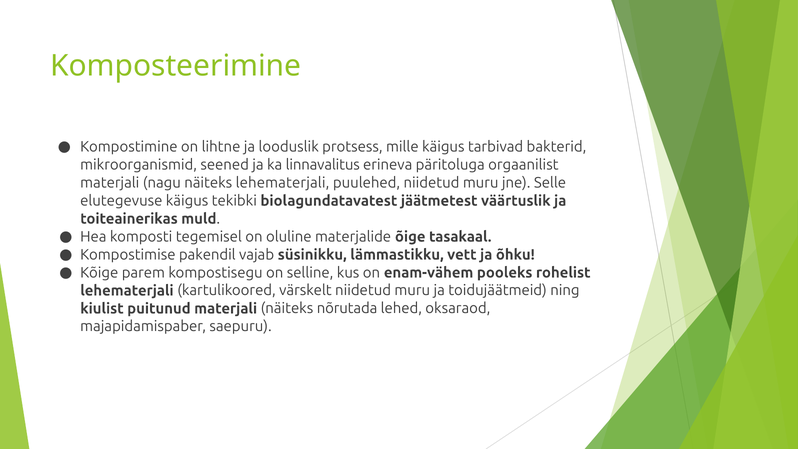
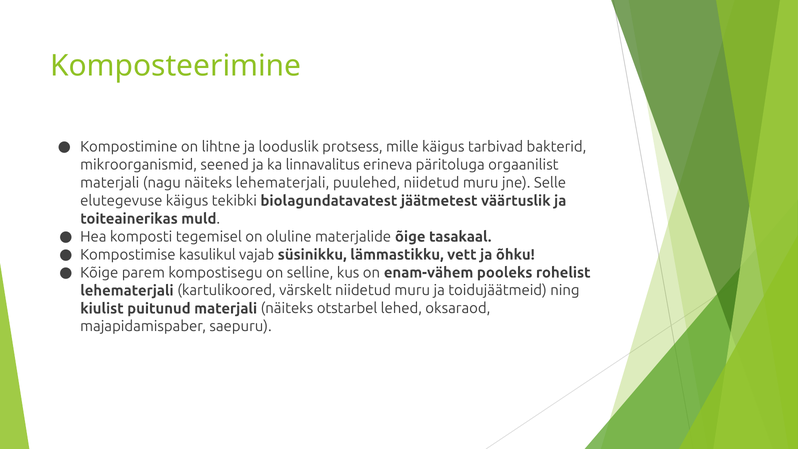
pakendil: pakendil -> kasulikul (207, 255)
nõrutada: nõrutada -> otstarbel (347, 308)
